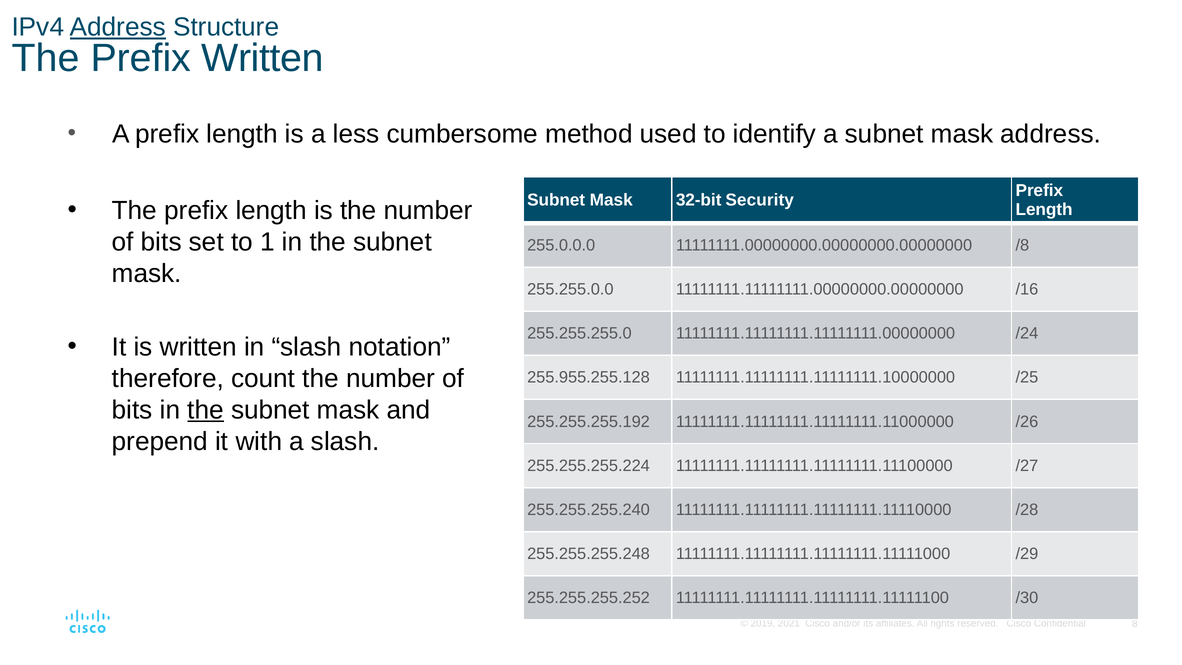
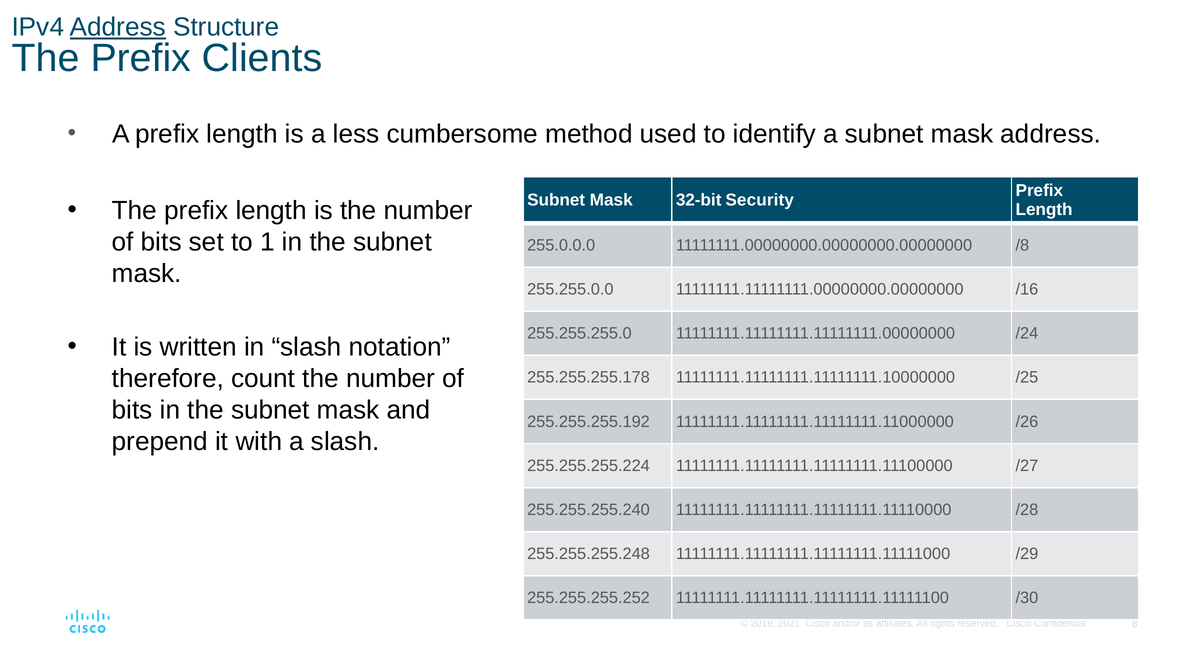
Prefix Written: Written -> Clients (262, 58)
255.955.255.128: 255.955.255.128 -> 255.255.255.178 (589, 378)
the underline: present -> none (206, 410)
